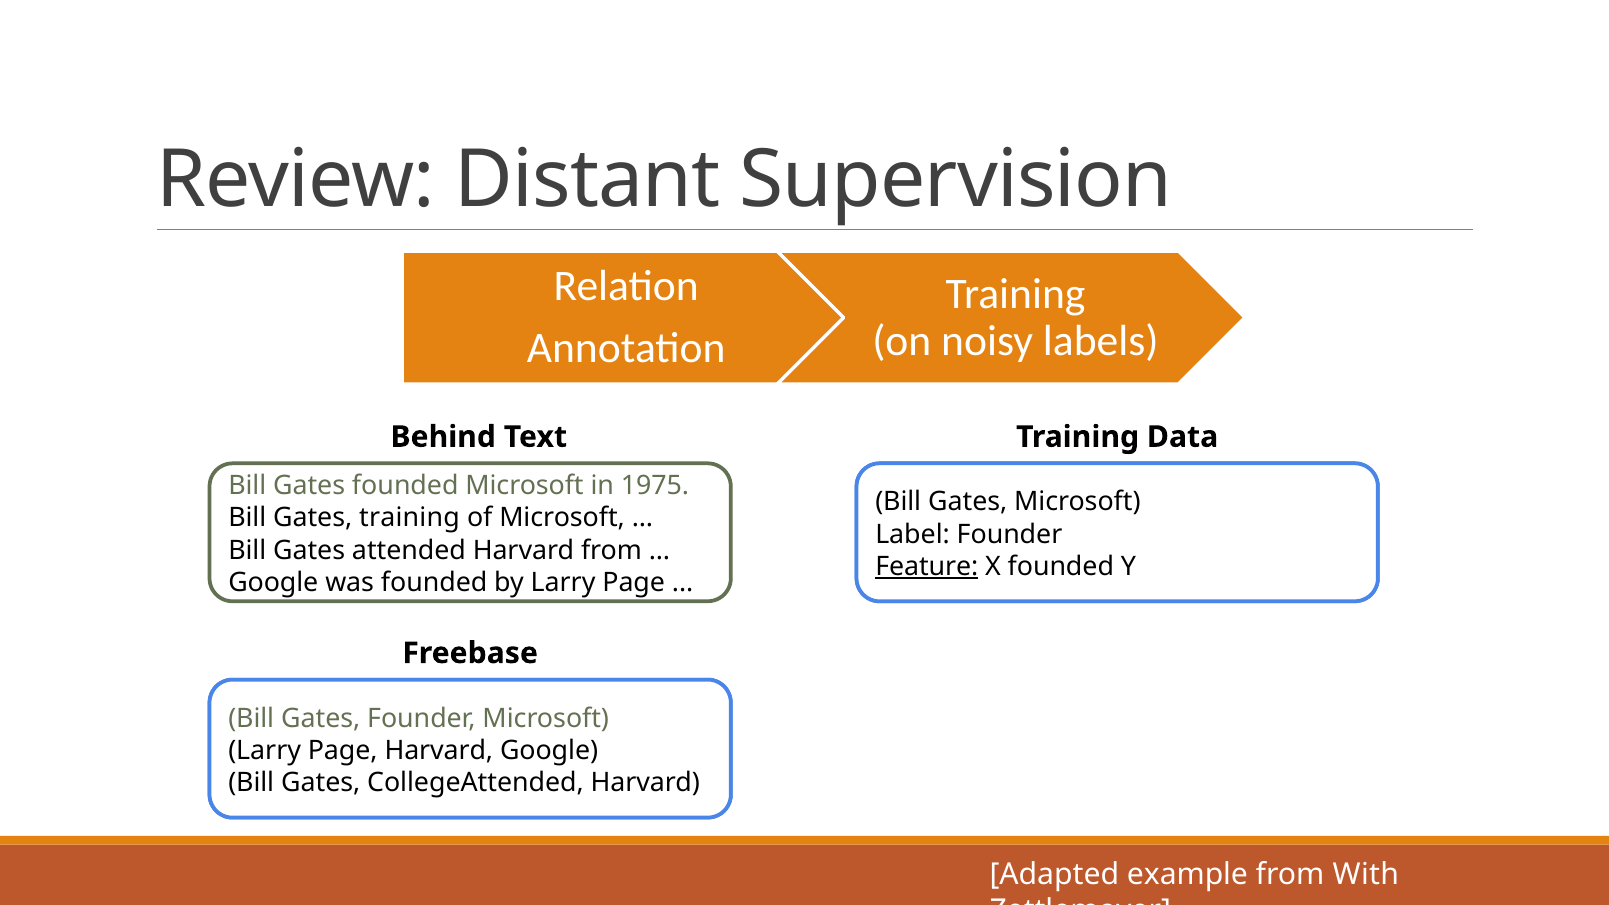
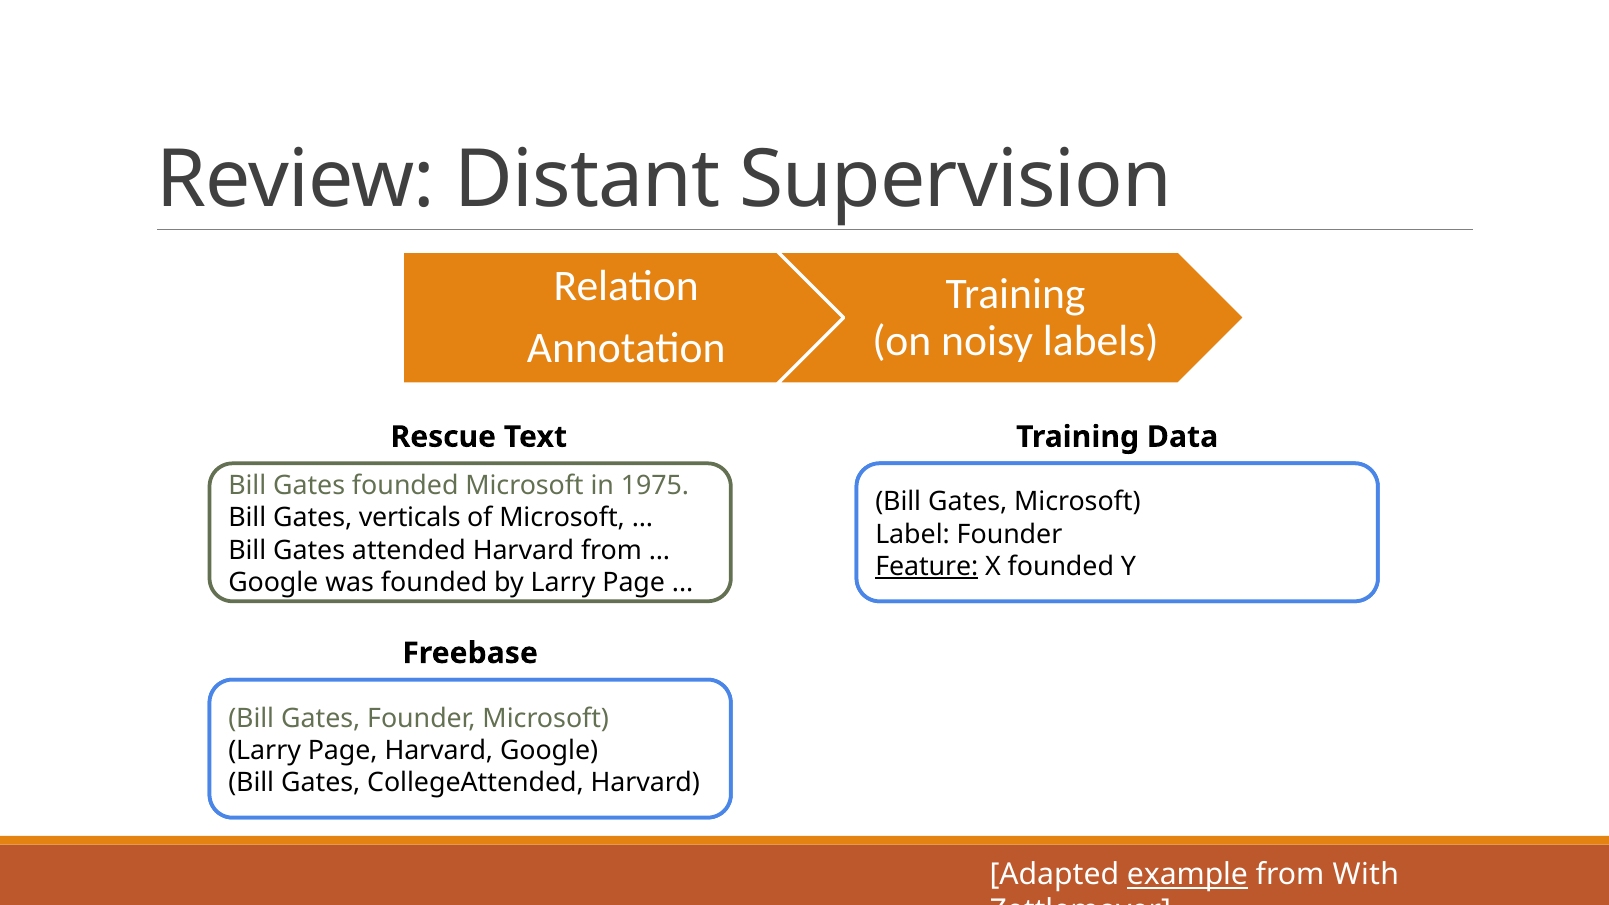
Behind: Behind -> Rescue (443, 437)
Gates training: training -> verticals (410, 518)
example underline: none -> present (1187, 875)
